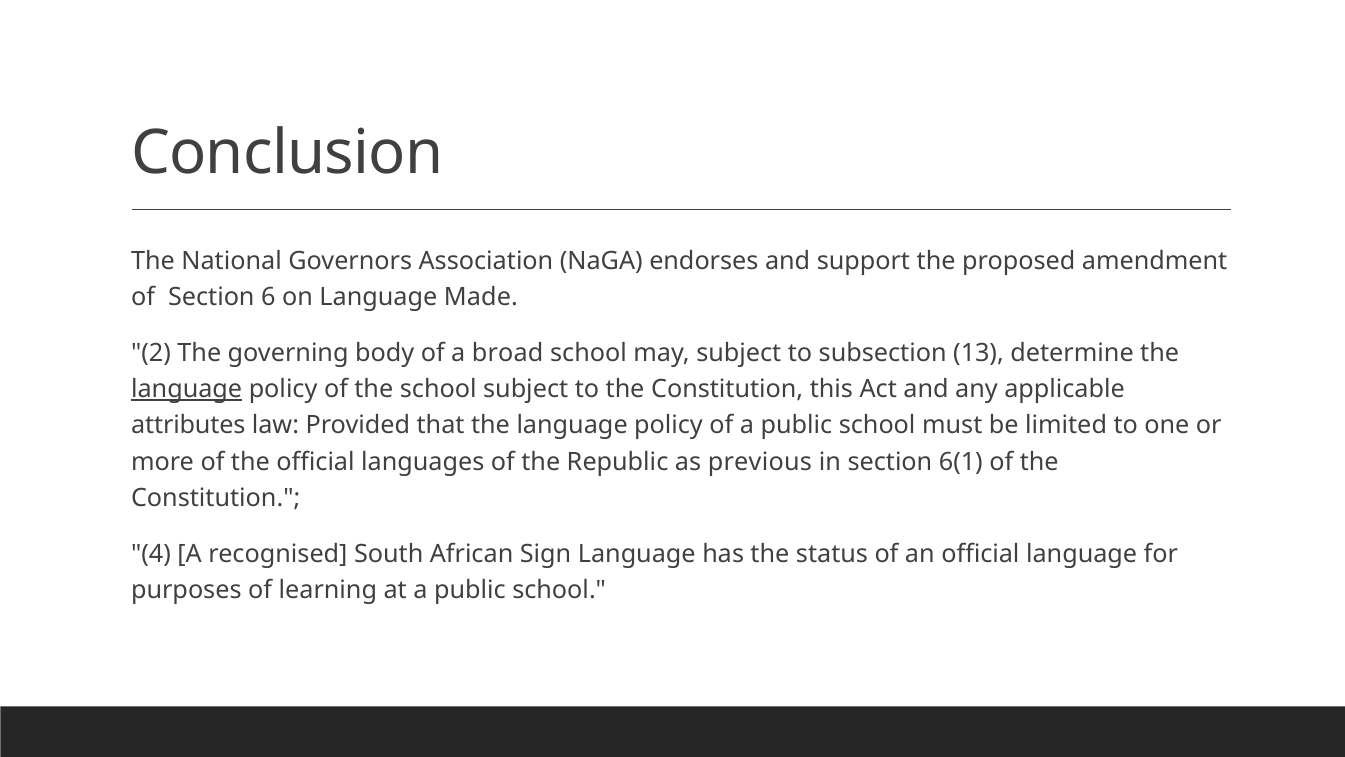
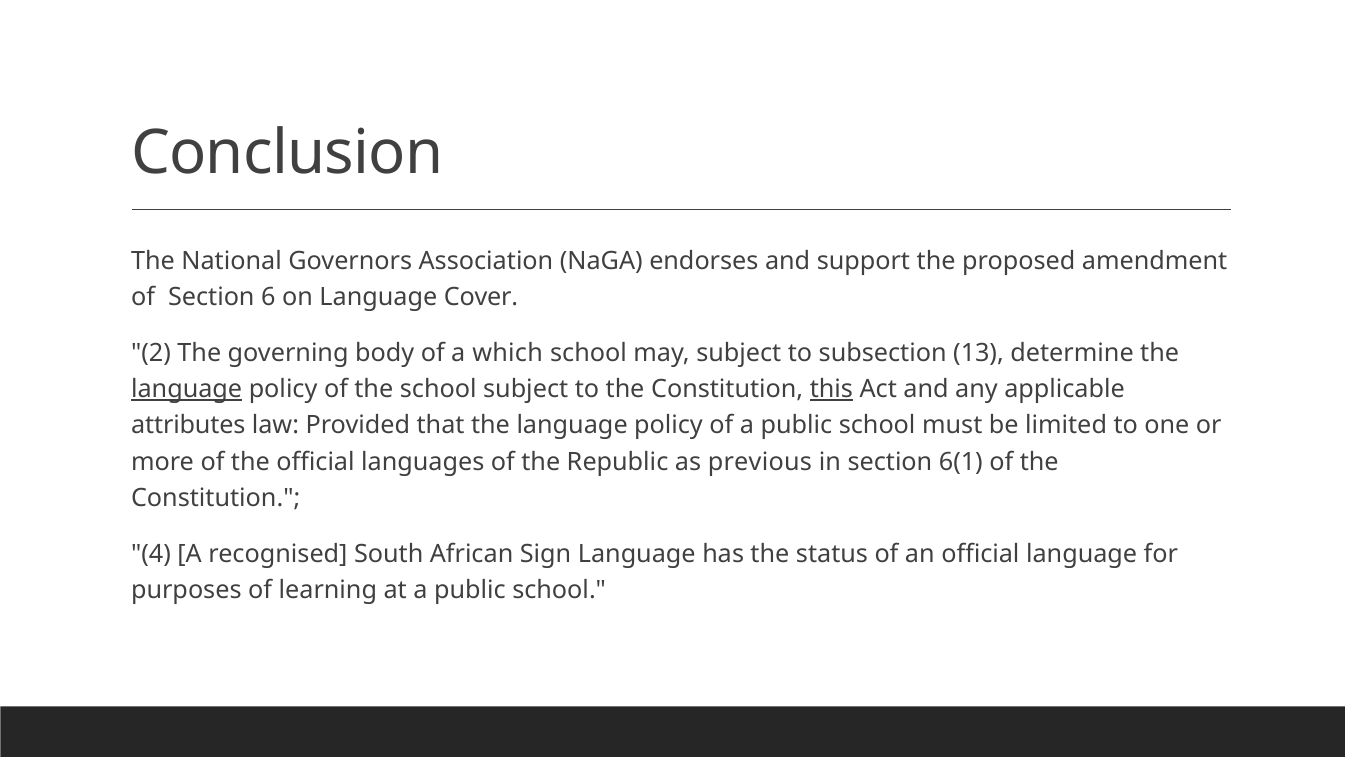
Made: Made -> Cover (481, 297)
broad: broad -> which (508, 353)
this underline: none -> present (831, 389)
